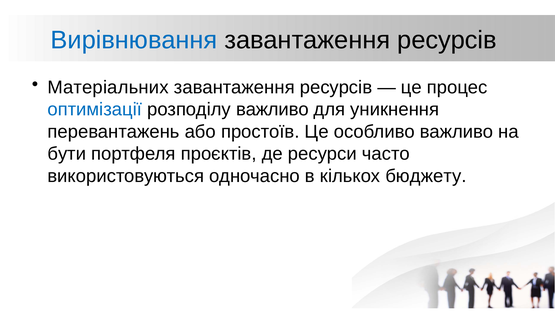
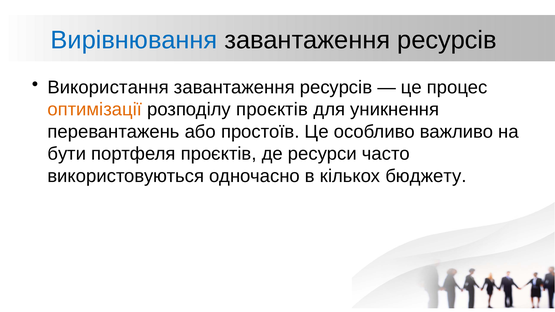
Матеріальних: Матеріальних -> Використання (108, 87)
оптимізації colour: blue -> orange (95, 109)
розподілу важливо: важливо -> проєктів (272, 109)
